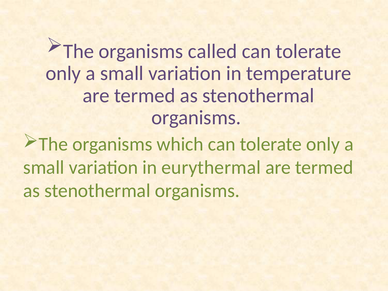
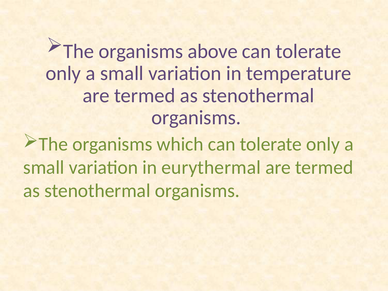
called: called -> above (213, 51)
